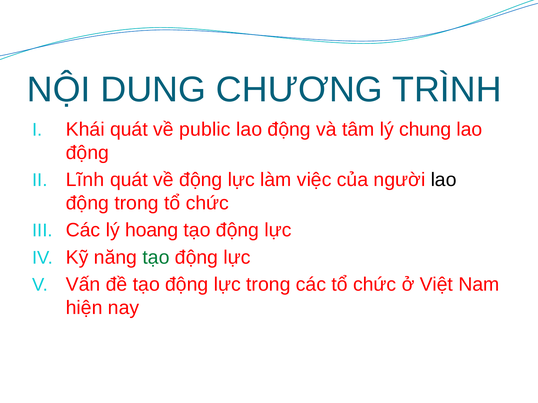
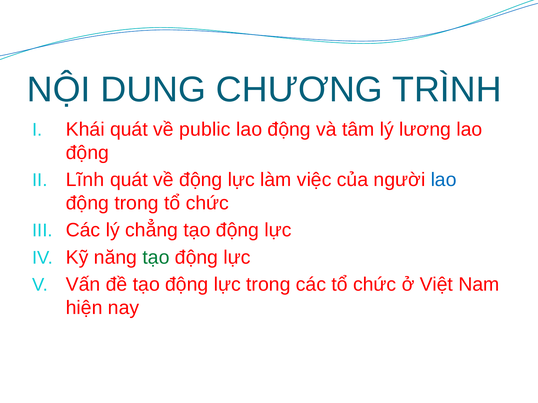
chung: chung -> lương (425, 130)
lao colour: black -> blue (444, 180)
hoang: hoang -> chẳng (152, 230)
